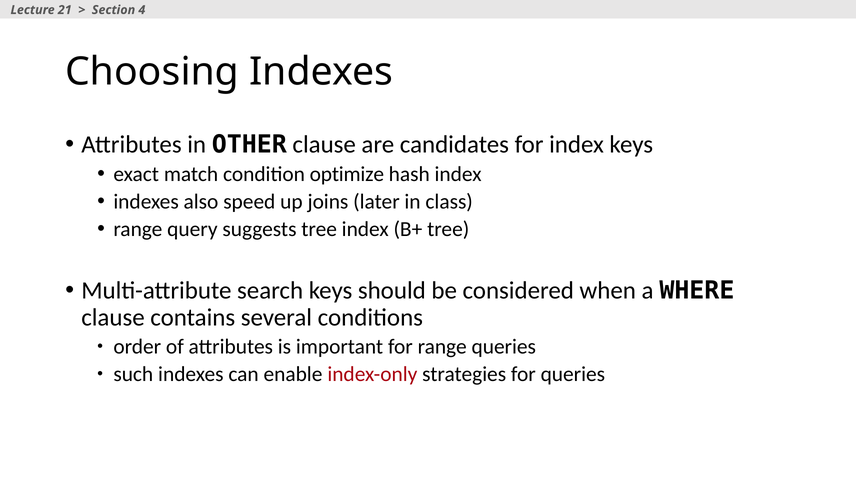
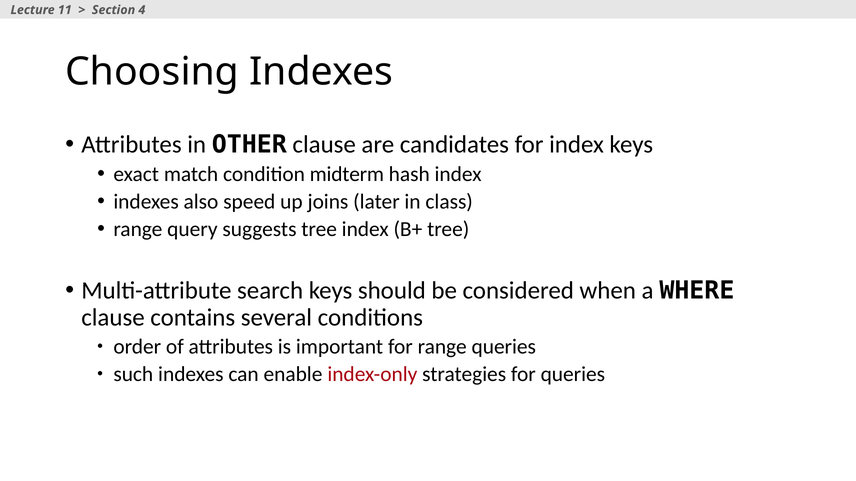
21: 21 -> 11 (65, 10)
optimize: optimize -> midterm (347, 174)
